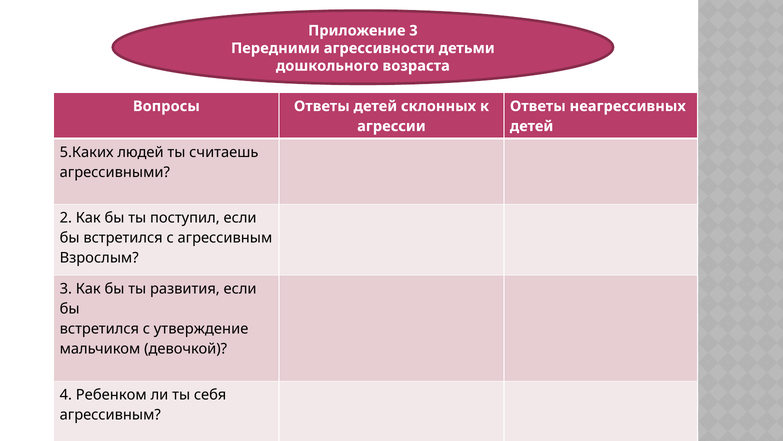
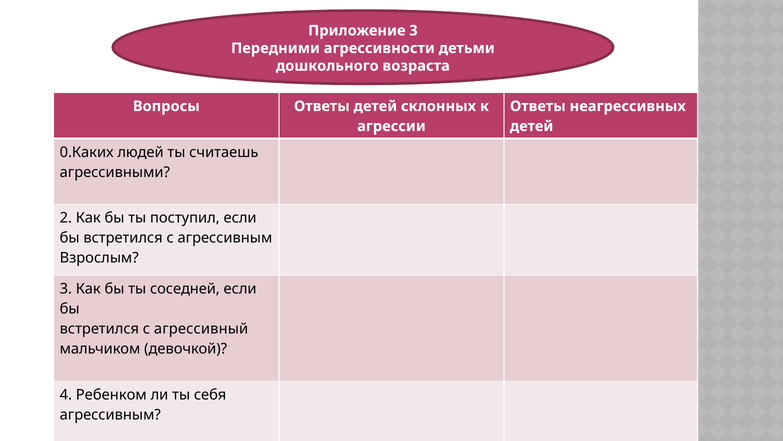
5.Каких: 5.Каких -> 0.Каких (87, 152)
развития: развития -> соседней (185, 289)
утверждение: утверждение -> агрессивный (201, 329)
